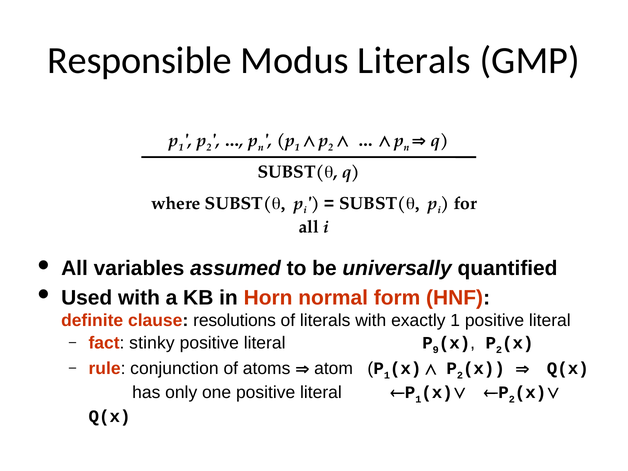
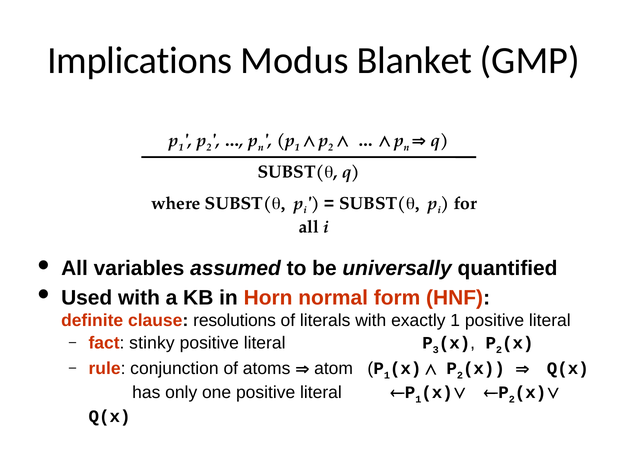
Responsible: Responsible -> Implications (140, 61)
Modus Literals: Literals -> Blanket (414, 61)
9: 9 -> 3 (436, 350)
